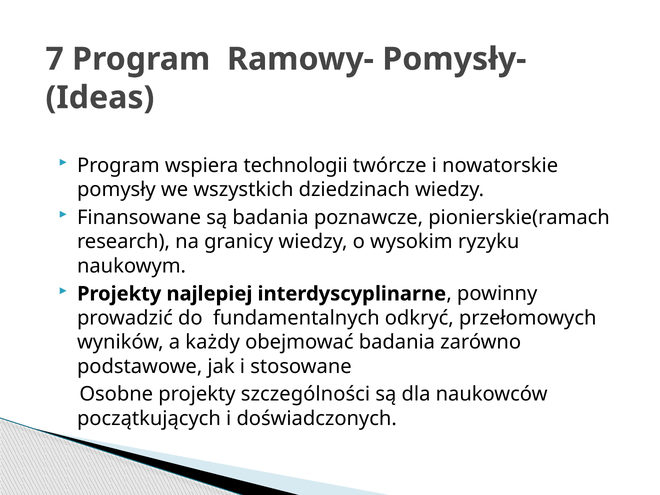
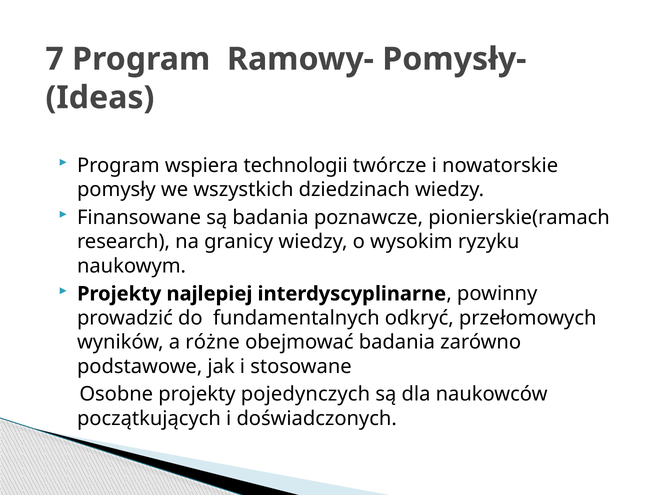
każdy: każdy -> różne (213, 342)
szczególności: szczególności -> pojedynczych (305, 394)
